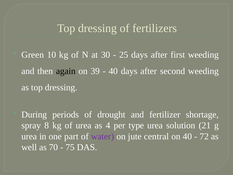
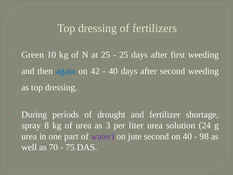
at 30: 30 -> 25 (106, 55)
again colour: black -> blue (66, 71)
39: 39 -> 42 (95, 71)
4: 4 -> 3 (108, 125)
type: type -> liter (136, 125)
21: 21 -> 24 (205, 125)
jute central: central -> second (156, 136)
72: 72 -> 98 (204, 136)
